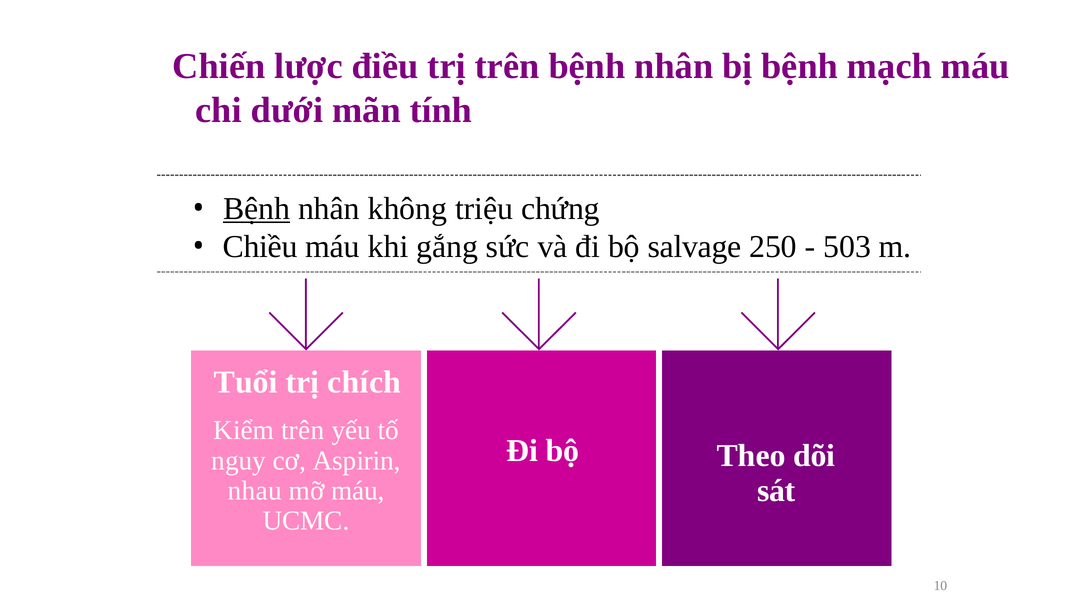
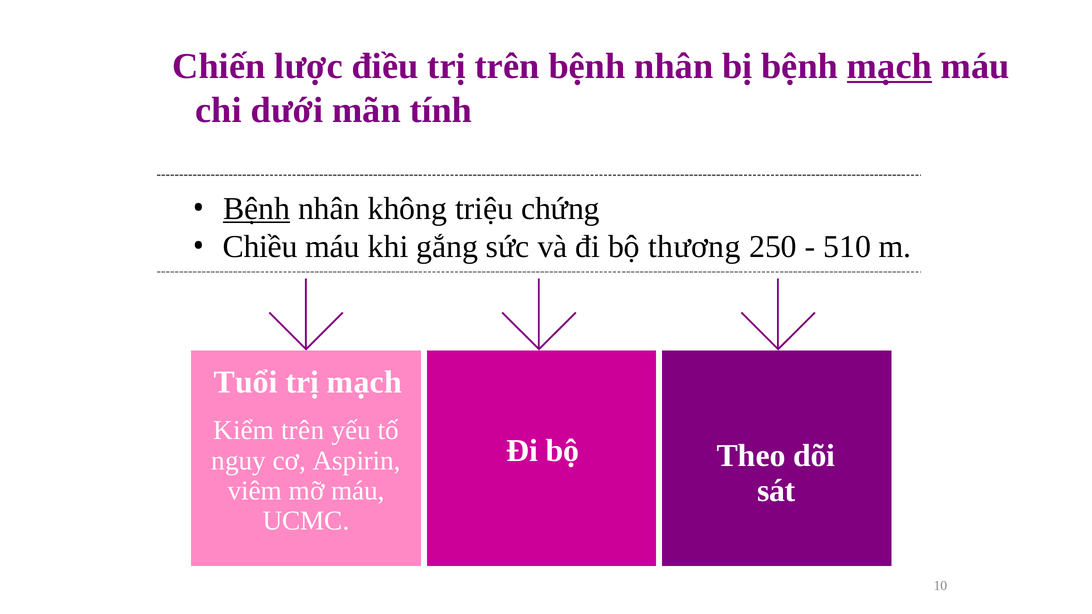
mạch underline: none -> present (889, 66)
salvage: salvage -> thương (694, 247)
503: 503 -> 510 (847, 247)
trị chích: chích -> mạch (364, 383)
nhau: nhau -> viêm (255, 491)
